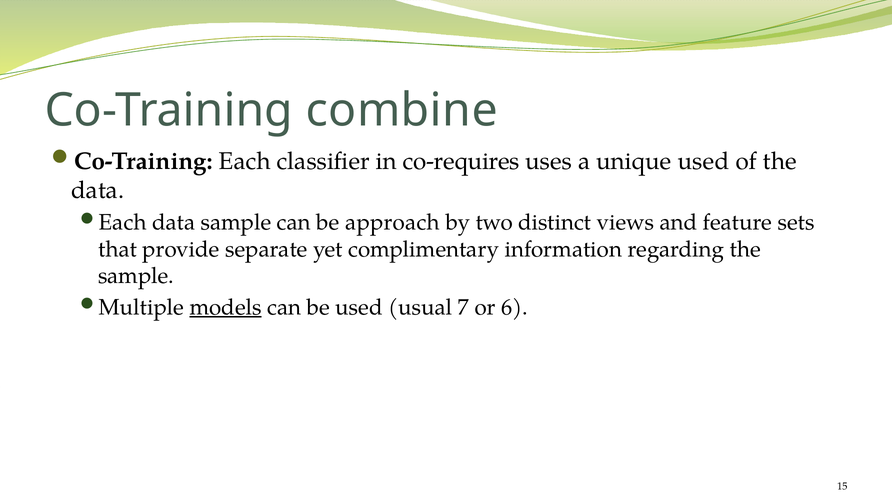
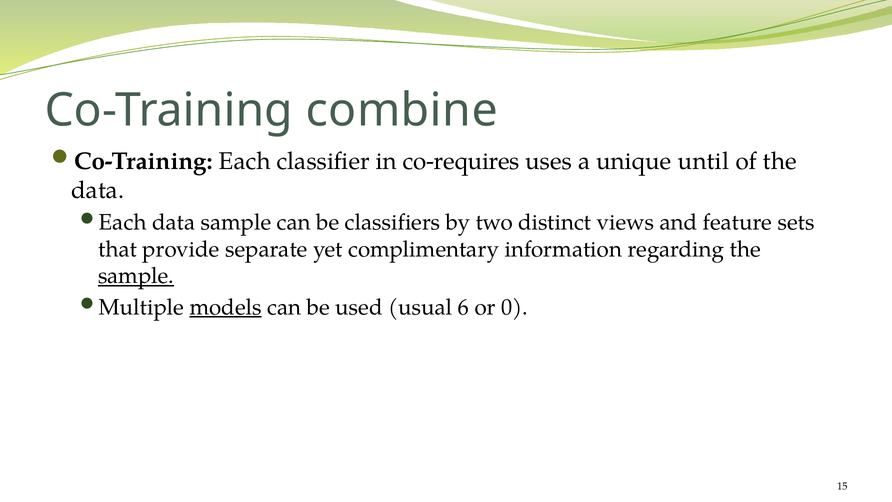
unique used: used -> until (703, 161)
approach: approach -> classifiers (393, 222)
sample underline: none -> present (136, 276)
7: 7 -> 6 (464, 307)
6: 6 -> 0 (515, 307)
